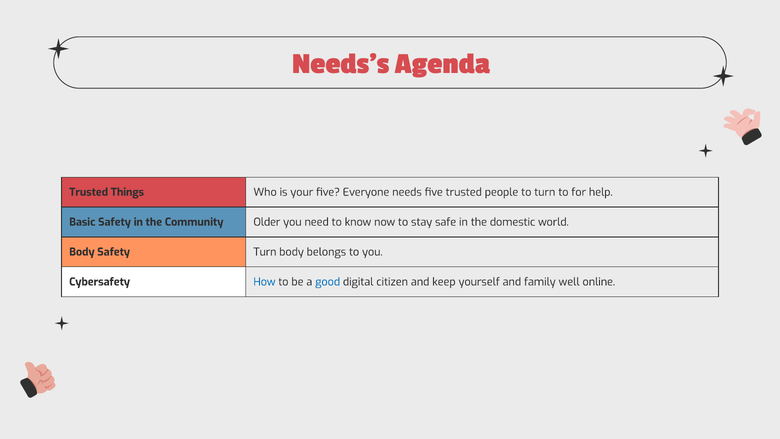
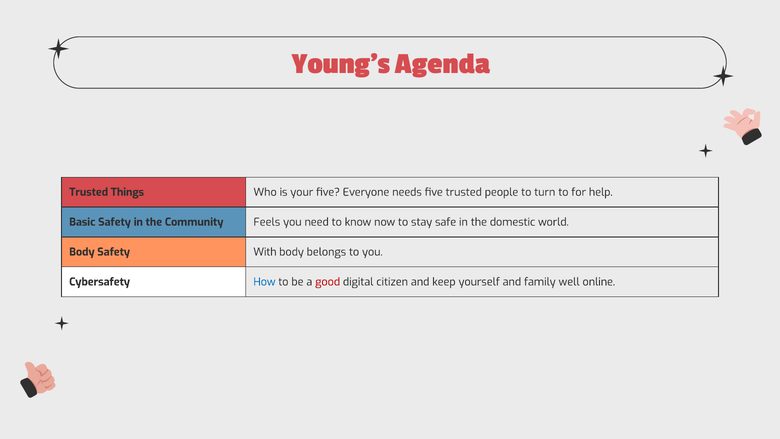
Needs’s: Needs’s -> Young’s (341, 63)
Older: Older -> Feels (267, 222)
Safety Turn: Turn -> With (265, 252)
good colour: blue -> red (328, 282)
